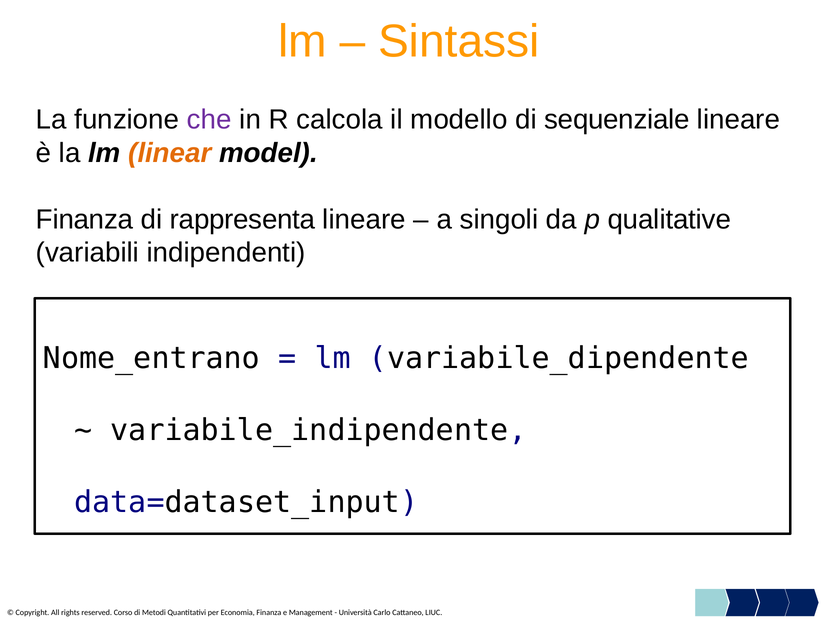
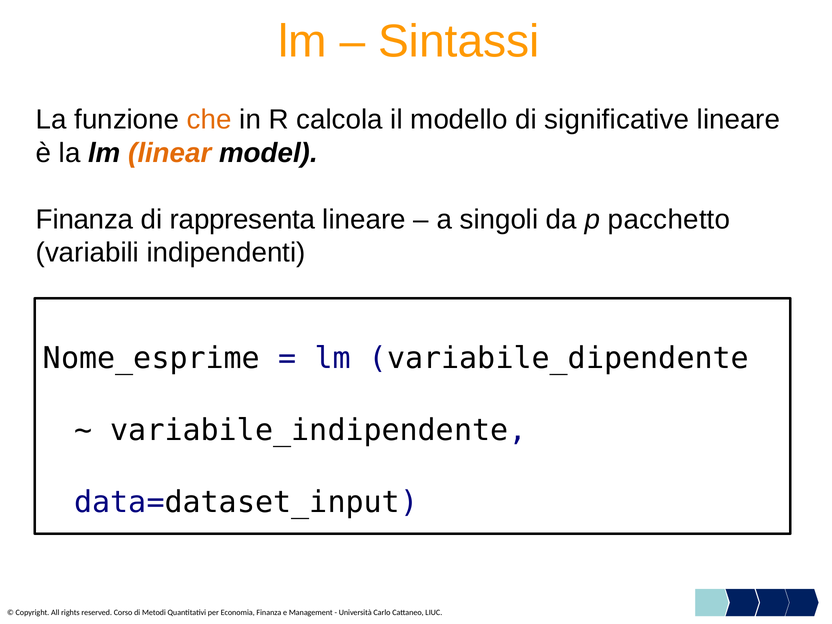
che colour: purple -> orange (209, 120)
sequenziale: sequenziale -> significative (617, 120)
qualitative: qualitative -> pacchetto (669, 220)
Nome_entrano: Nome_entrano -> Nome_esprime (152, 358)
